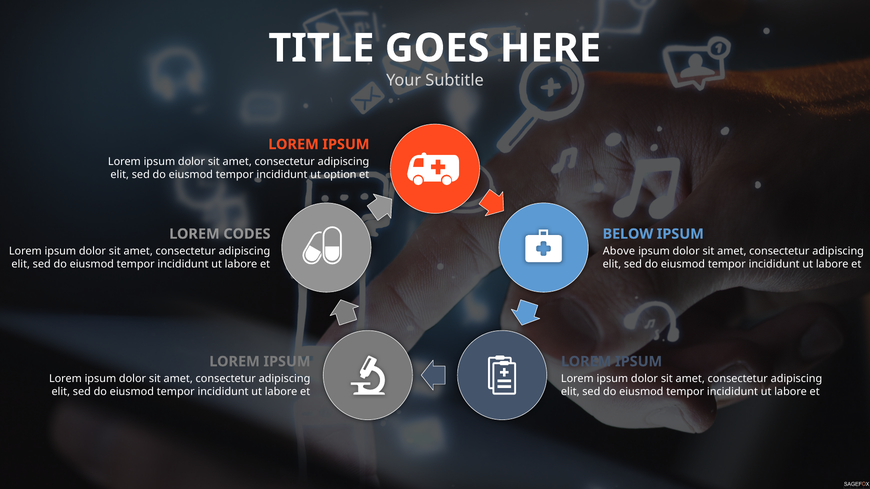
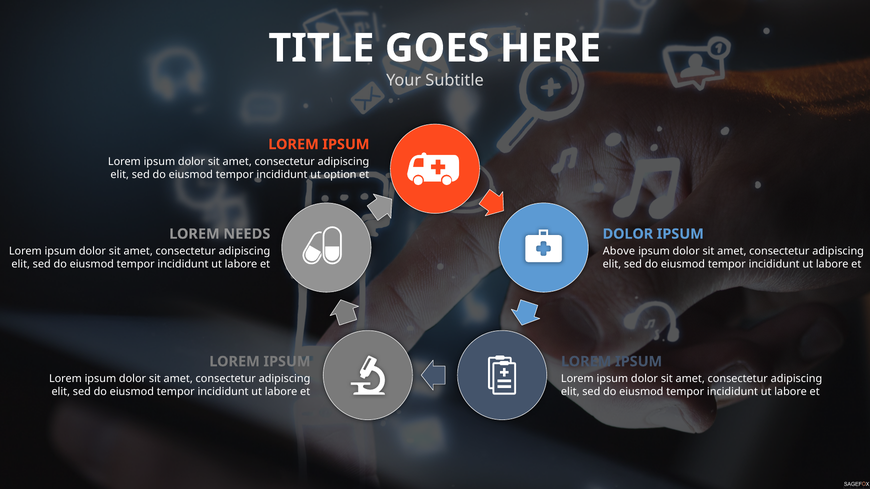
CODES: CODES -> NEEDS (247, 234)
BELOW: BELOW -> DOLOR (628, 234)
